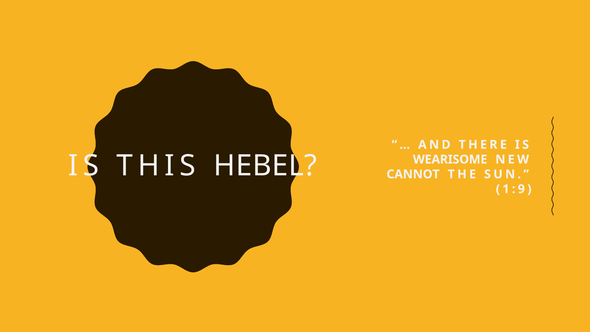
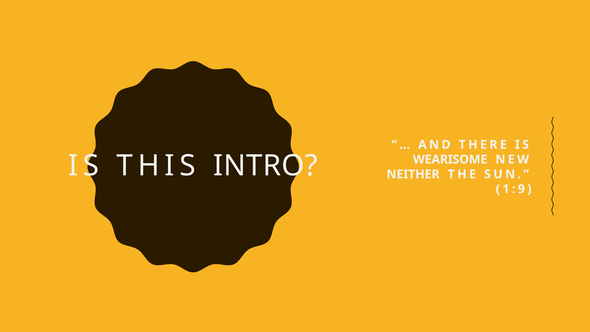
HEBEL: HEBEL -> INTRO (265, 166)
CANNOT: CANNOT -> NEITHER (413, 174)
